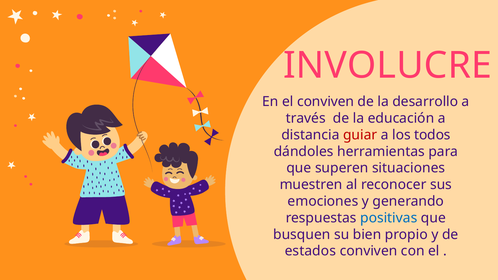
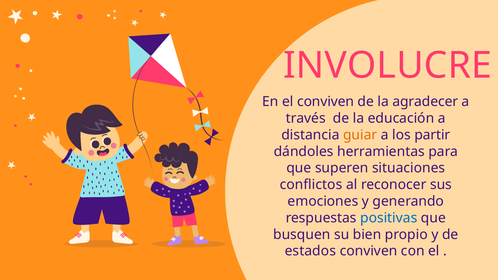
desarrollo: desarrollo -> agradecer (425, 102)
guiar colour: red -> orange (360, 135)
todos: todos -> partir (432, 135)
muestren: muestren -> conflictos (311, 185)
